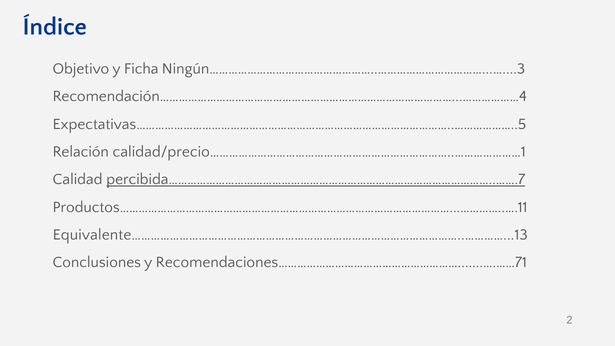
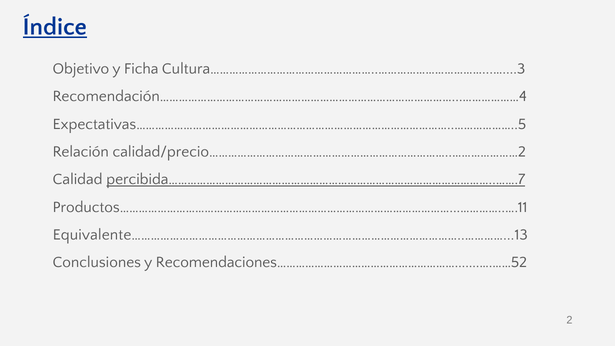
Índice underline: none -> present (55, 27)
Ningún……………………………………………..……………………………...…....3: Ningún……………………………………………..……………………………...…....3 -> Cultura……………………………………………..……………………………...…....3 (344, 69)
calidad/precio…………………………………………………………………..…………………1: calidad/precio…………………………………………………………………..…………………1 -> calidad/precio…………………………………………………………………..…………………2 (319, 152)
Recomendaciones………………………………………………….......….……71: Recomendaciones………………………………………………….......….……71 -> Recomendaciones………………………………………………….......….……52 (341, 262)
